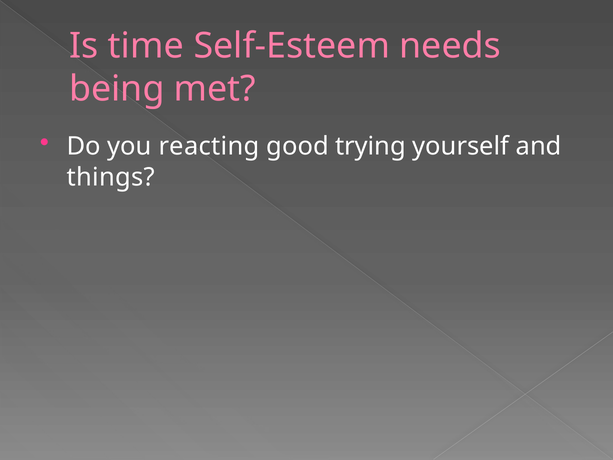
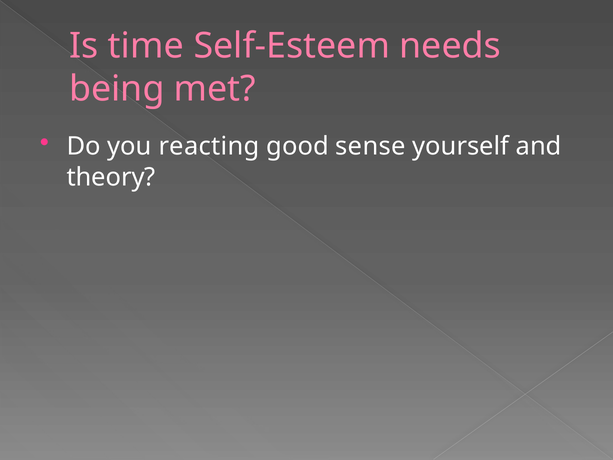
trying: trying -> sense (370, 146)
things: things -> theory (111, 177)
